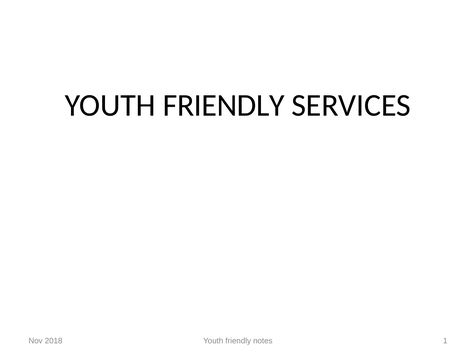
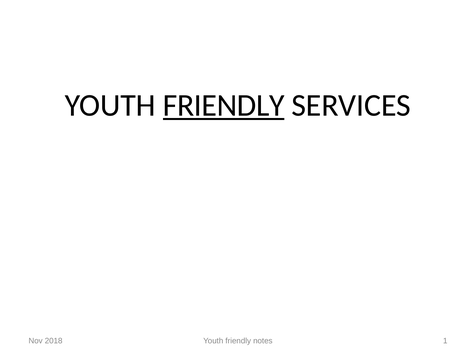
FRIENDLY underline: none -> present (224, 105)
